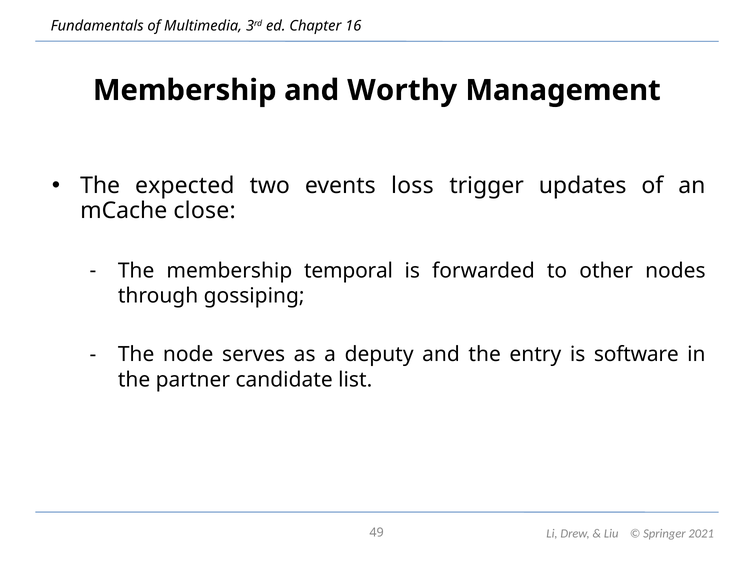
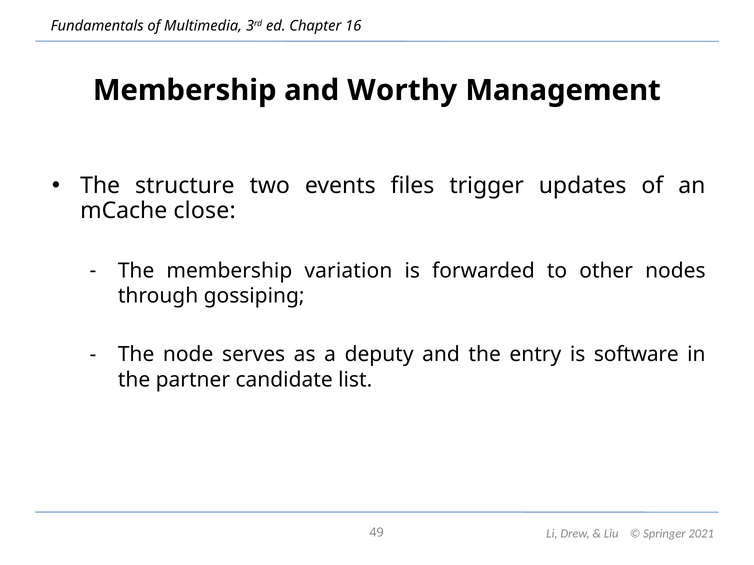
expected: expected -> structure (185, 186)
loss: loss -> files (412, 186)
temporal: temporal -> variation (348, 271)
